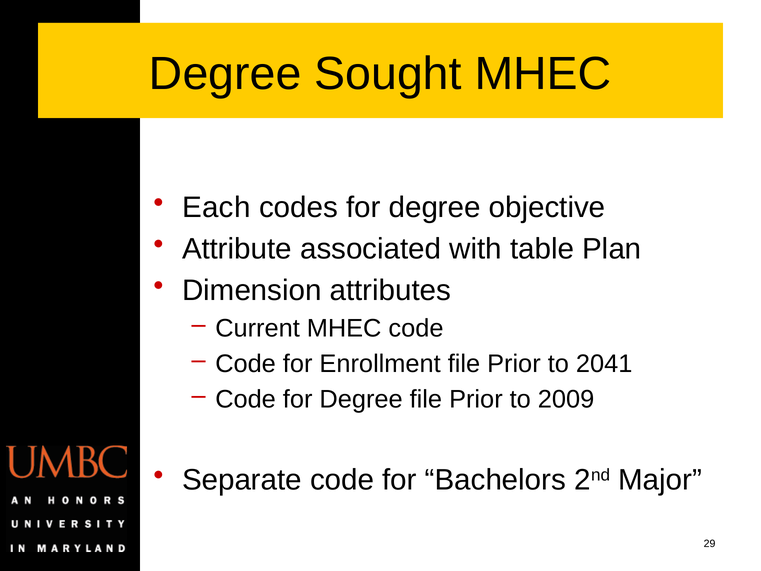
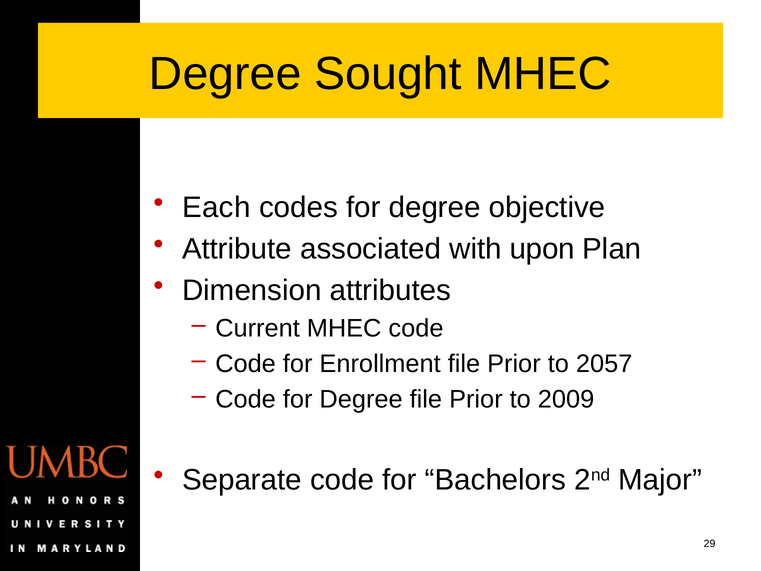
table: table -> upon (542, 249)
2041: 2041 -> 2057 (604, 364)
